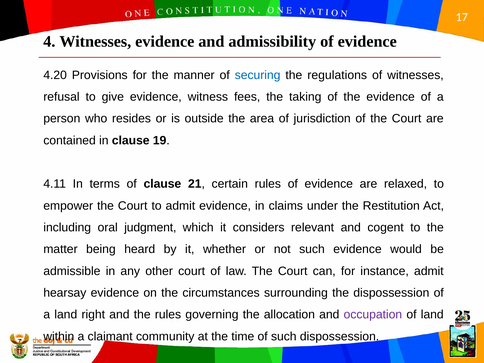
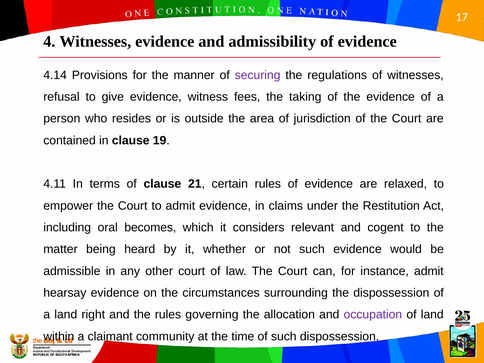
4.20: 4.20 -> 4.14 (55, 75)
securing colour: blue -> purple (258, 75)
judgment: judgment -> becomes (150, 228)
